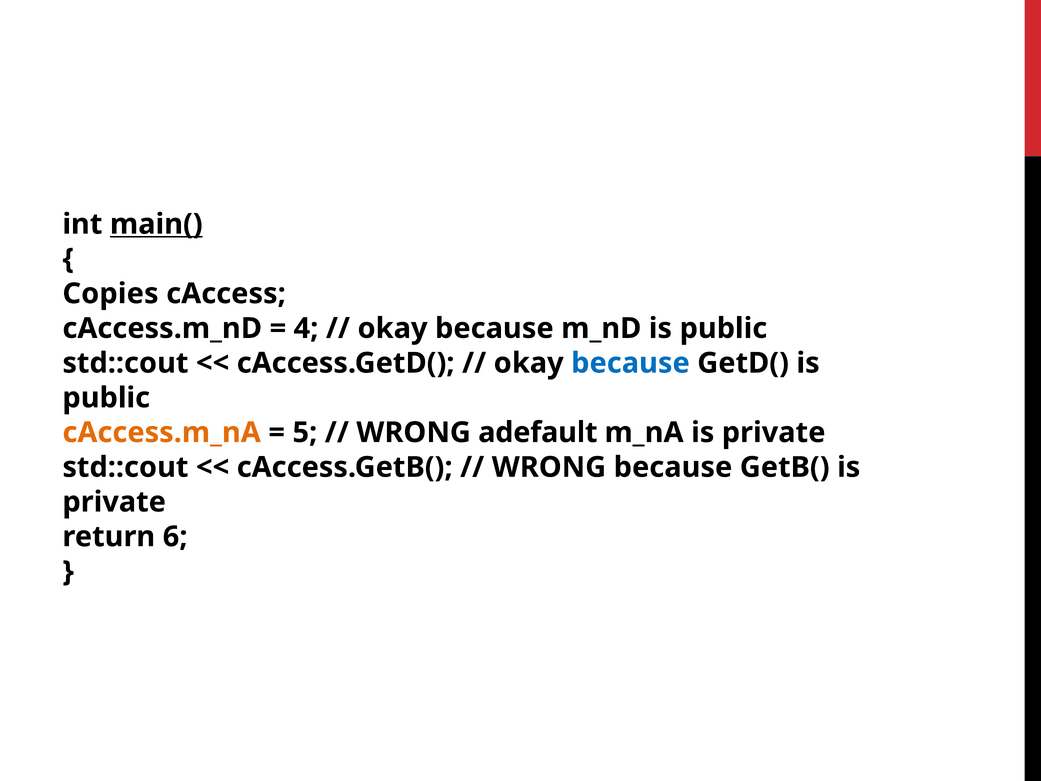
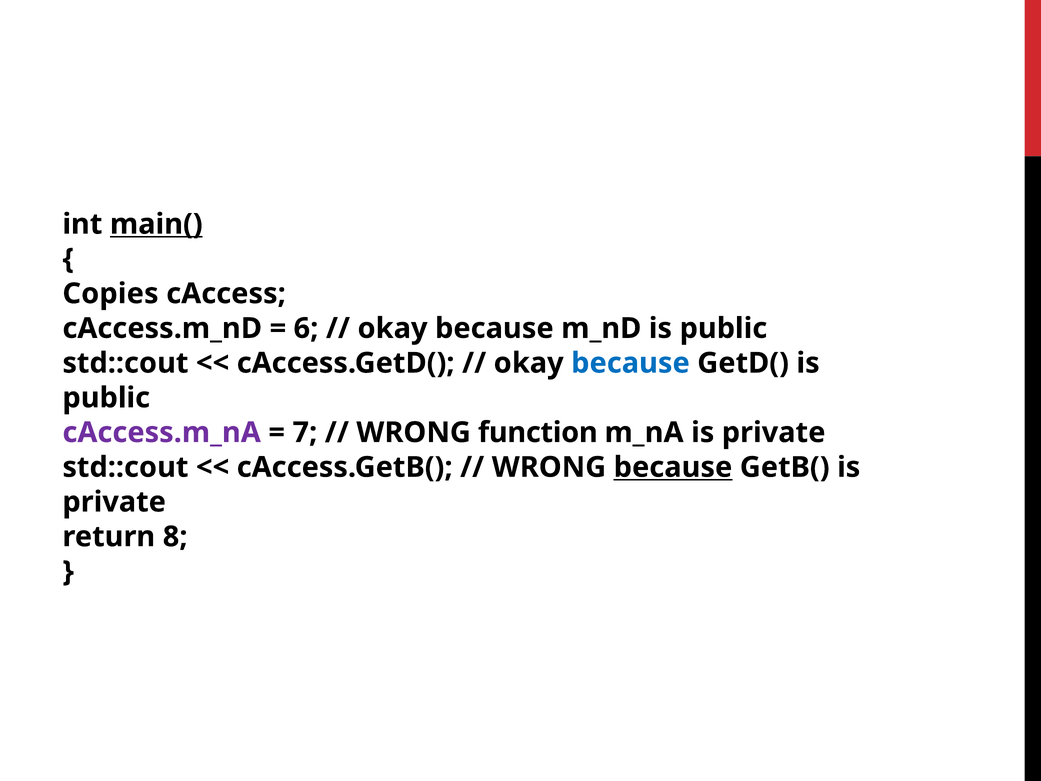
4: 4 -> 6 (306, 328)
cAccess.m_nA colour: orange -> purple (162, 432)
5: 5 -> 7 (305, 432)
adefault: adefault -> function (538, 432)
because underline: none -> present (673, 467)
6: 6 -> 8 (175, 537)
